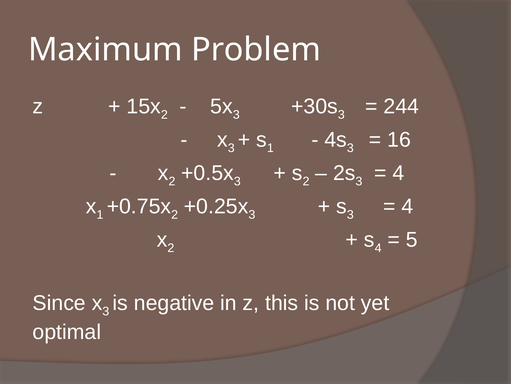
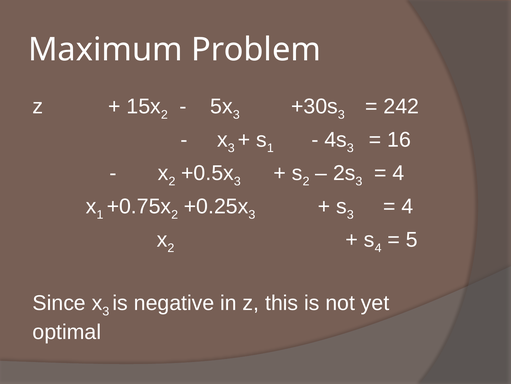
244: 244 -> 242 (401, 106)
